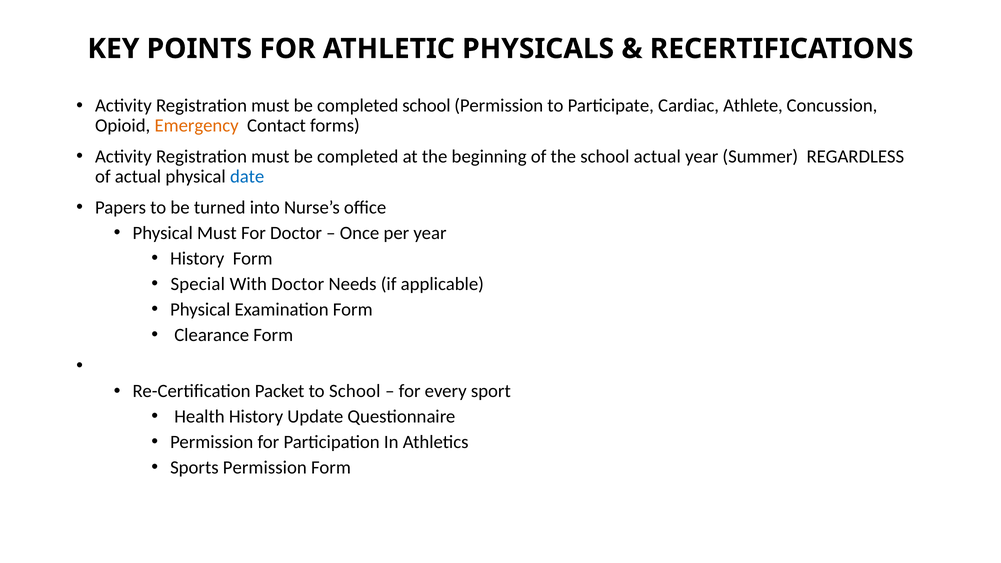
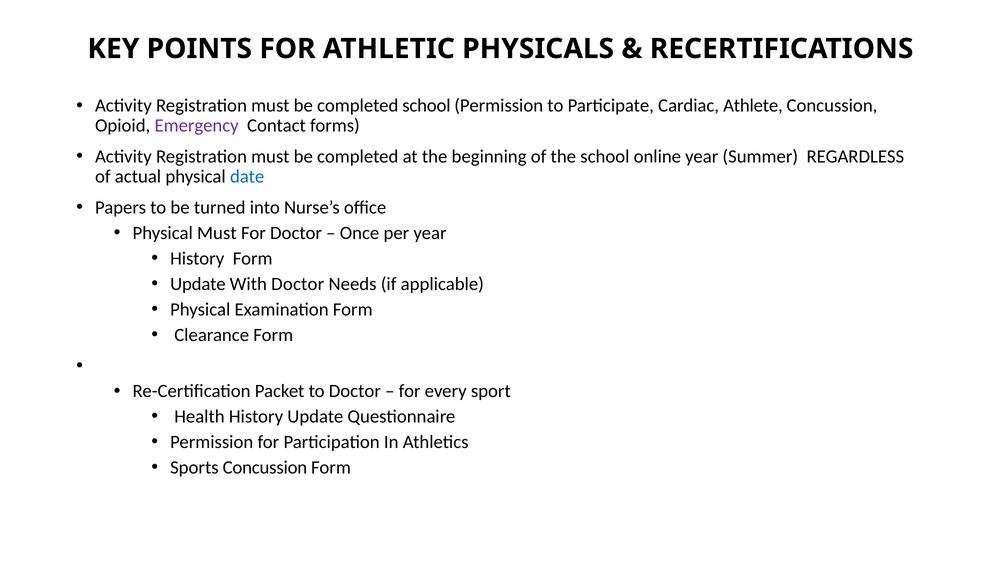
Emergency colour: orange -> purple (197, 126)
school actual: actual -> online (657, 157)
Special: Special -> Update (198, 284)
to School: School -> Doctor (355, 391)
Sports Permission: Permission -> Concussion (265, 468)
